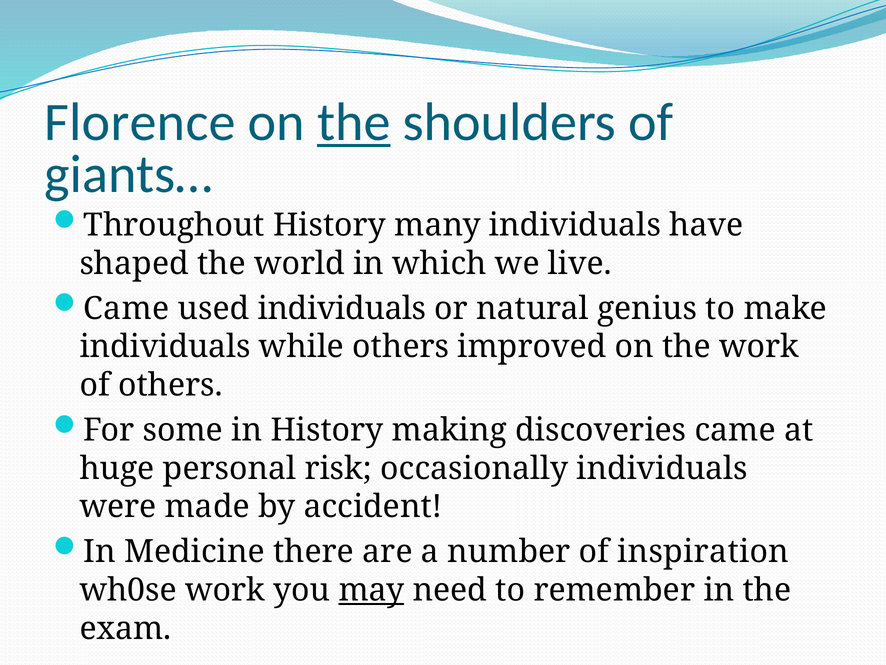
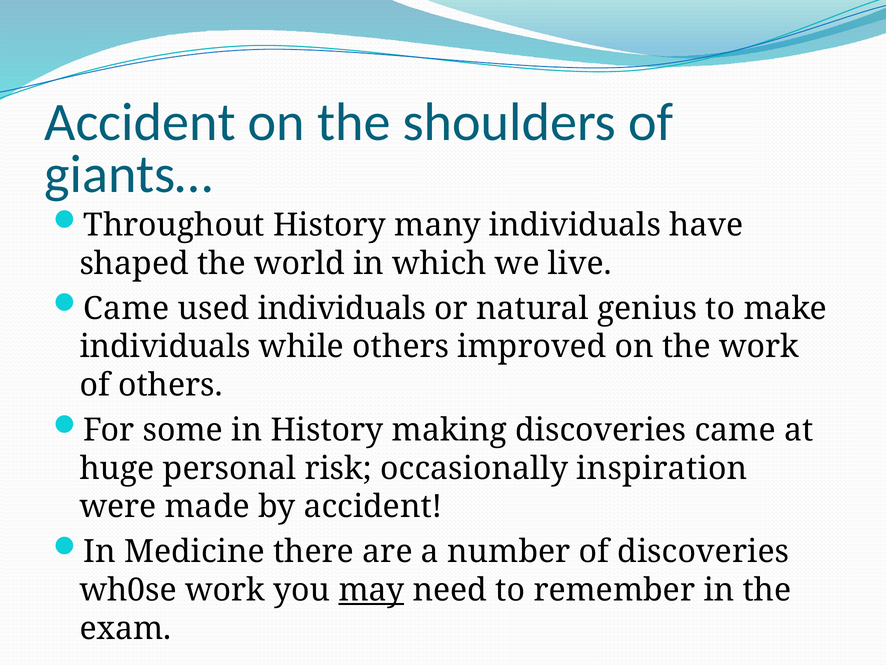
Florence: Florence -> Accident (140, 122)
the underline: present -> none (354, 122)
occasionally individuals: individuals -> inspiration (662, 468)
of inspiration: inspiration -> discoveries (703, 551)
